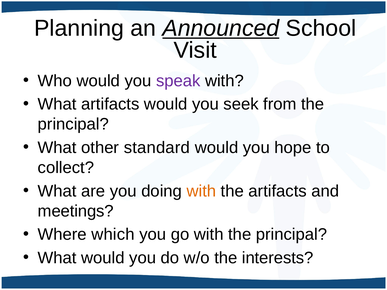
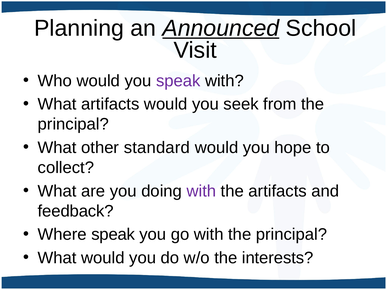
with colour: orange -> purple (201, 191)
meetings: meetings -> feedback (76, 211)
Where which: which -> speak (113, 235)
